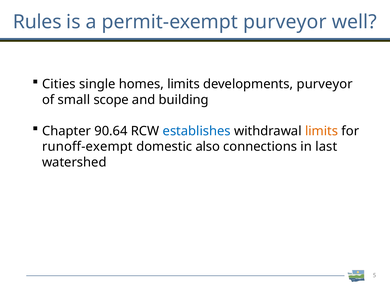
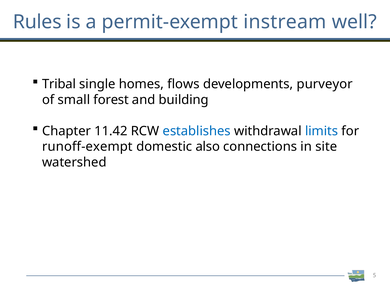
permit-exempt purveyor: purveyor -> instream (285, 22)
Cities: Cities -> Tribal (59, 84)
homes limits: limits -> flows (183, 84)
scope: scope -> forest (111, 100)
90.64: 90.64 -> 11.42 (111, 131)
limits colour: orange -> blue (322, 131)
last: last -> site (326, 146)
